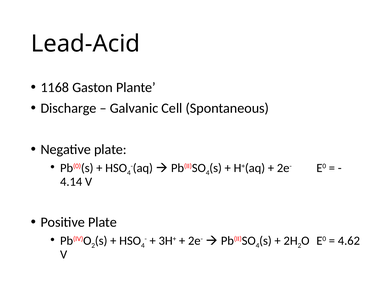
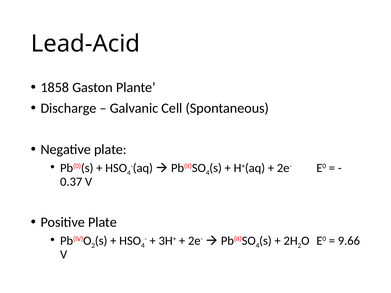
1168: 1168 -> 1858 (55, 88)
4.14: 4.14 -> 0.37 (71, 182)
4.62: 4.62 -> 9.66 (349, 241)
